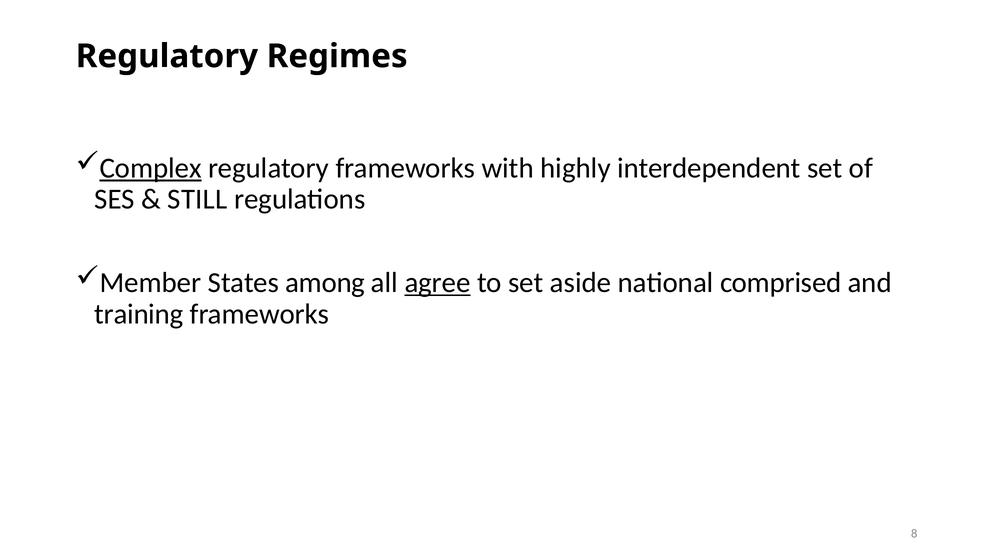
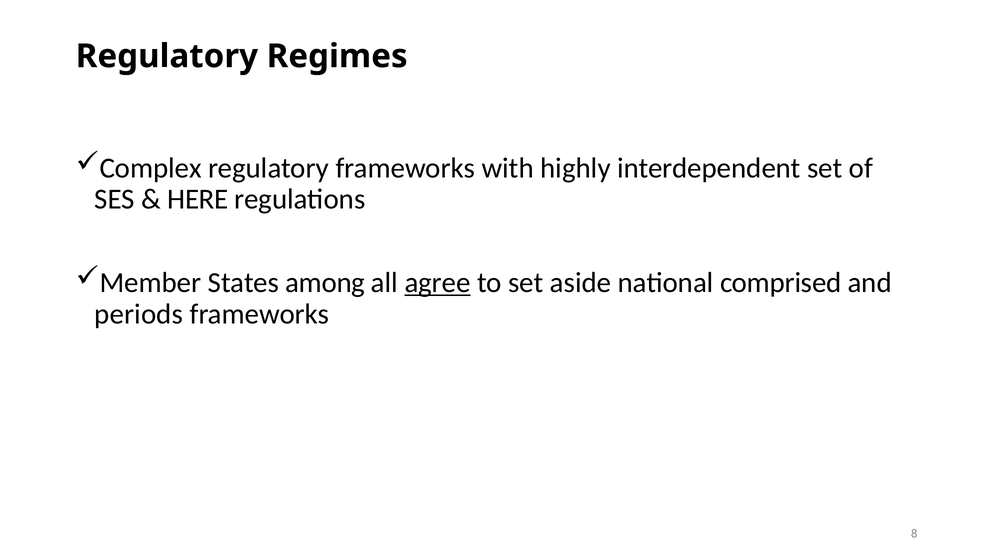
Complex underline: present -> none (151, 168)
STILL: STILL -> HERE (198, 199)
training: training -> periods (139, 314)
